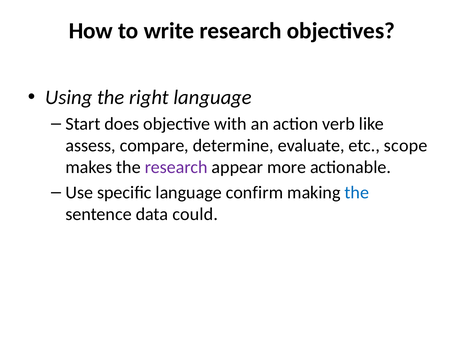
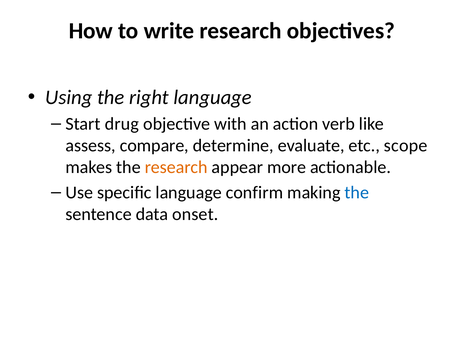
does: does -> drug (122, 124)
research colour: purple -> orange (176, 167)
could: could -> onset (195, 214)
